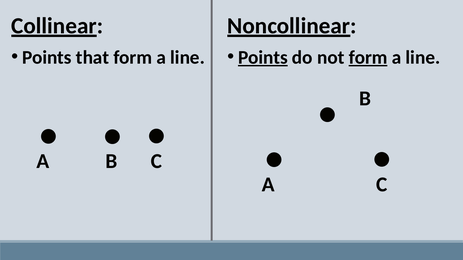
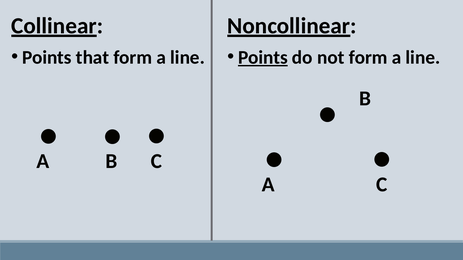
form underline: present -> none (368, 57)
